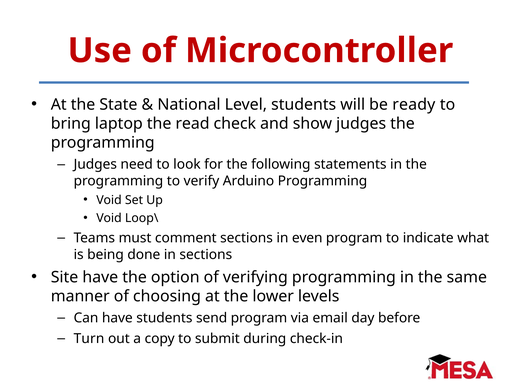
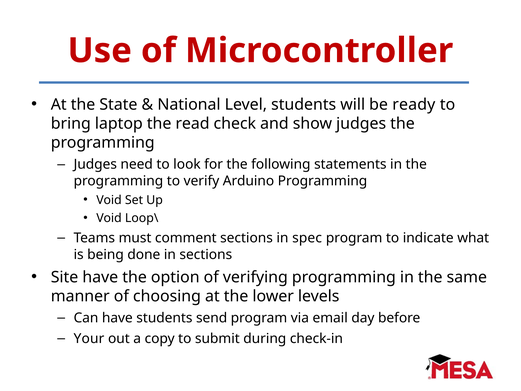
even: even -> spec (307, 238)
Turn: Turn -> Your (89, 338)
